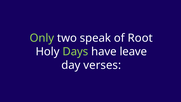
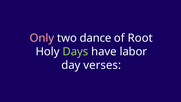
Only colour: light green -> pink (42, 38)
speak: speak -> dance (95, 38)
leave: leave -> labor (133, 52)
